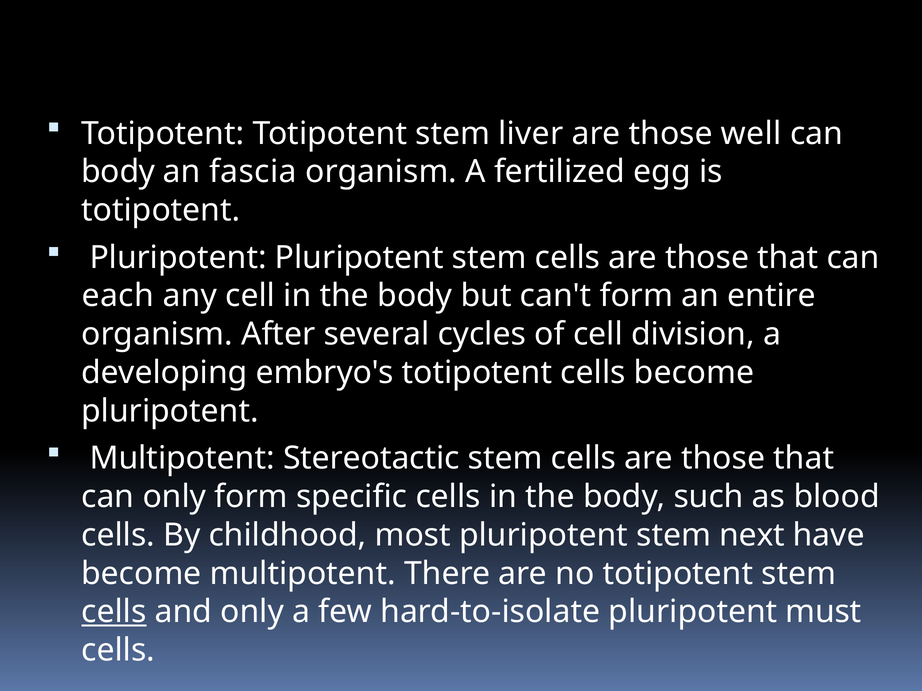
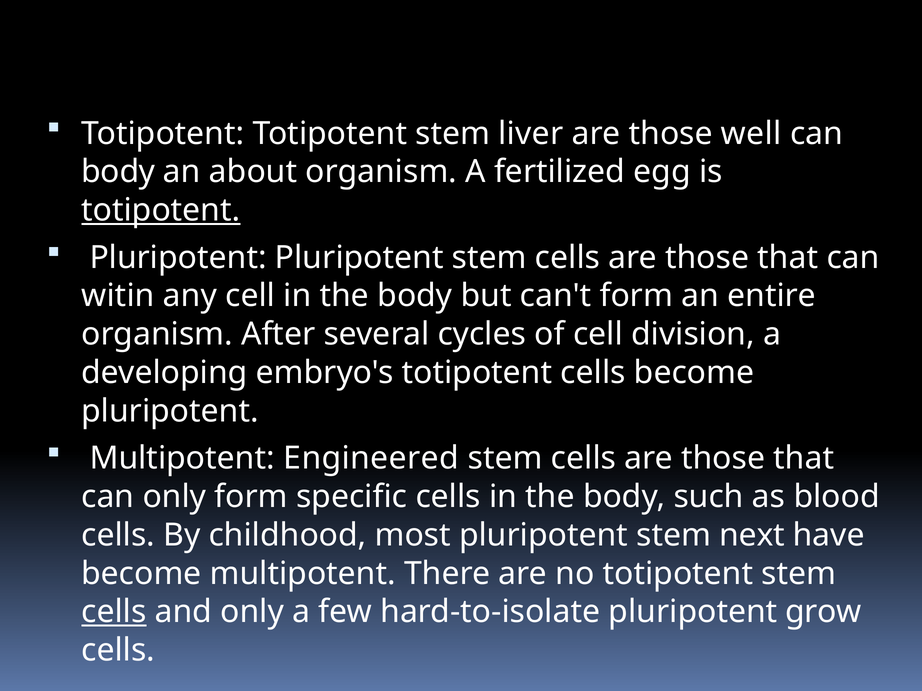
fascia: fascia -> about (253, 172)
totipotent underline: none -> present (161, 210)
each: each -> witin (118, 296)
Stereotactic: Stereotactic -> Engineered (371, 459)
must: must -> grow (823, 612)
